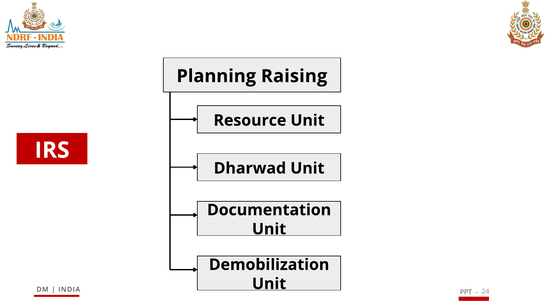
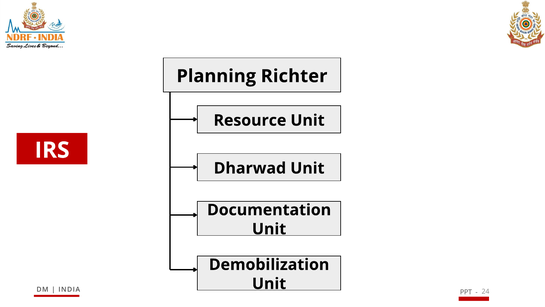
Raising: Raising -> Richter (294, 76)
